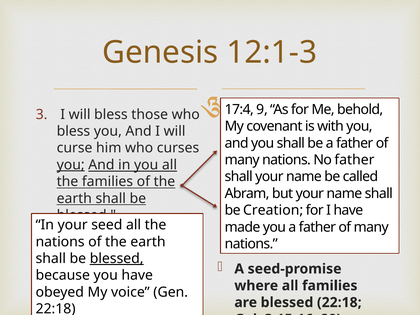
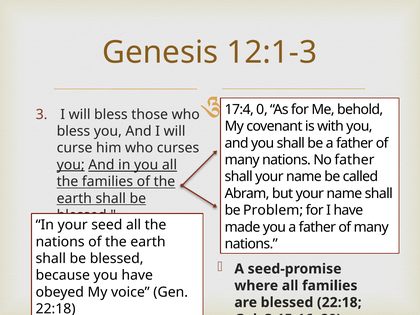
9: 9 -> 0 (262, 109)
Creation: Creation -> Problem (273, 210)
blessed underline: present -> none (117, 259)
